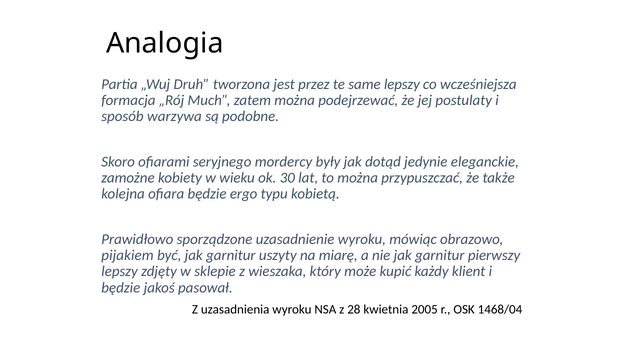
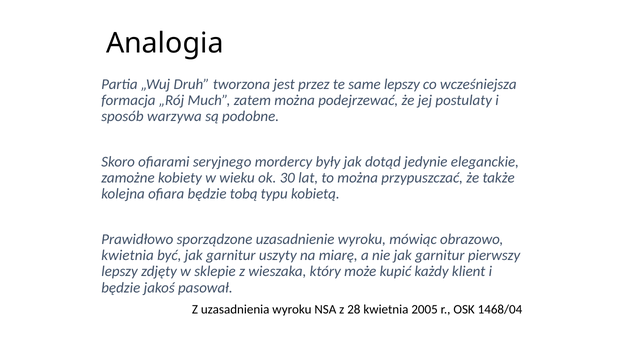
ergo: ergo -> tobą (244, 194)
pijakiem: pijakiem -> kwietnia (128, 255)
